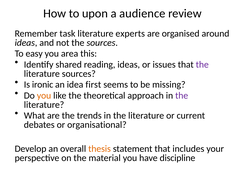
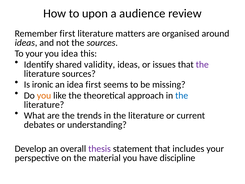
Remember task: task -> first (67, 34)
experts: experts -> matters (130, 34)
To easy: easy -> your (34, 54)
you area: area -> idea (70, 54)
reading: reading -> validity (100, 64)
the colour: purple -> blue (182, 95)
organisational: organisational -> understanding (97, 125)
thesis colour: orange -> purple (100, 149)
